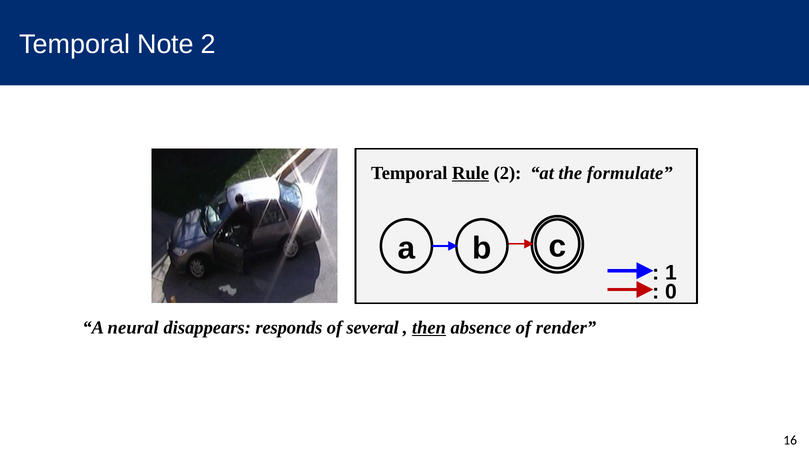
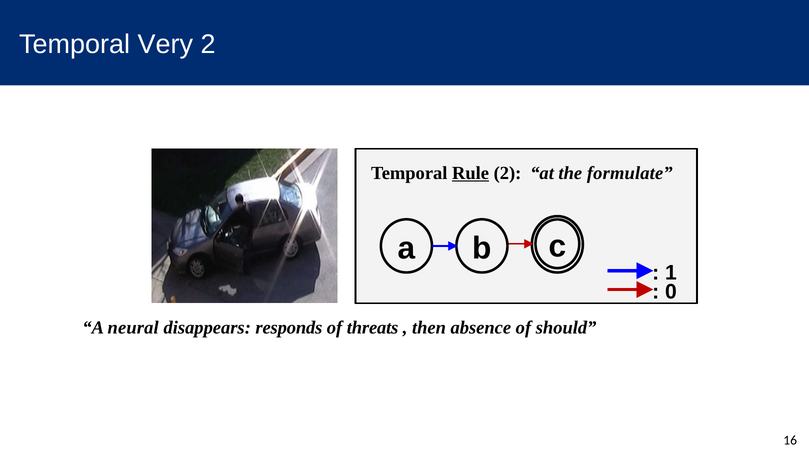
Note: Note -> Very (165, 45)
several: several -> threats (373, 328)
then underline: present -> none (429, 328)
render: render -> should (566, 328)
